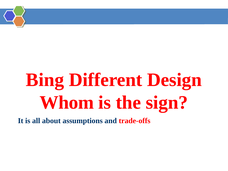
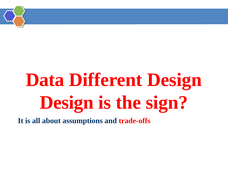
Bing: Bing -> Data (45, 80)
Whom: Whom -> Design (67, 103)
